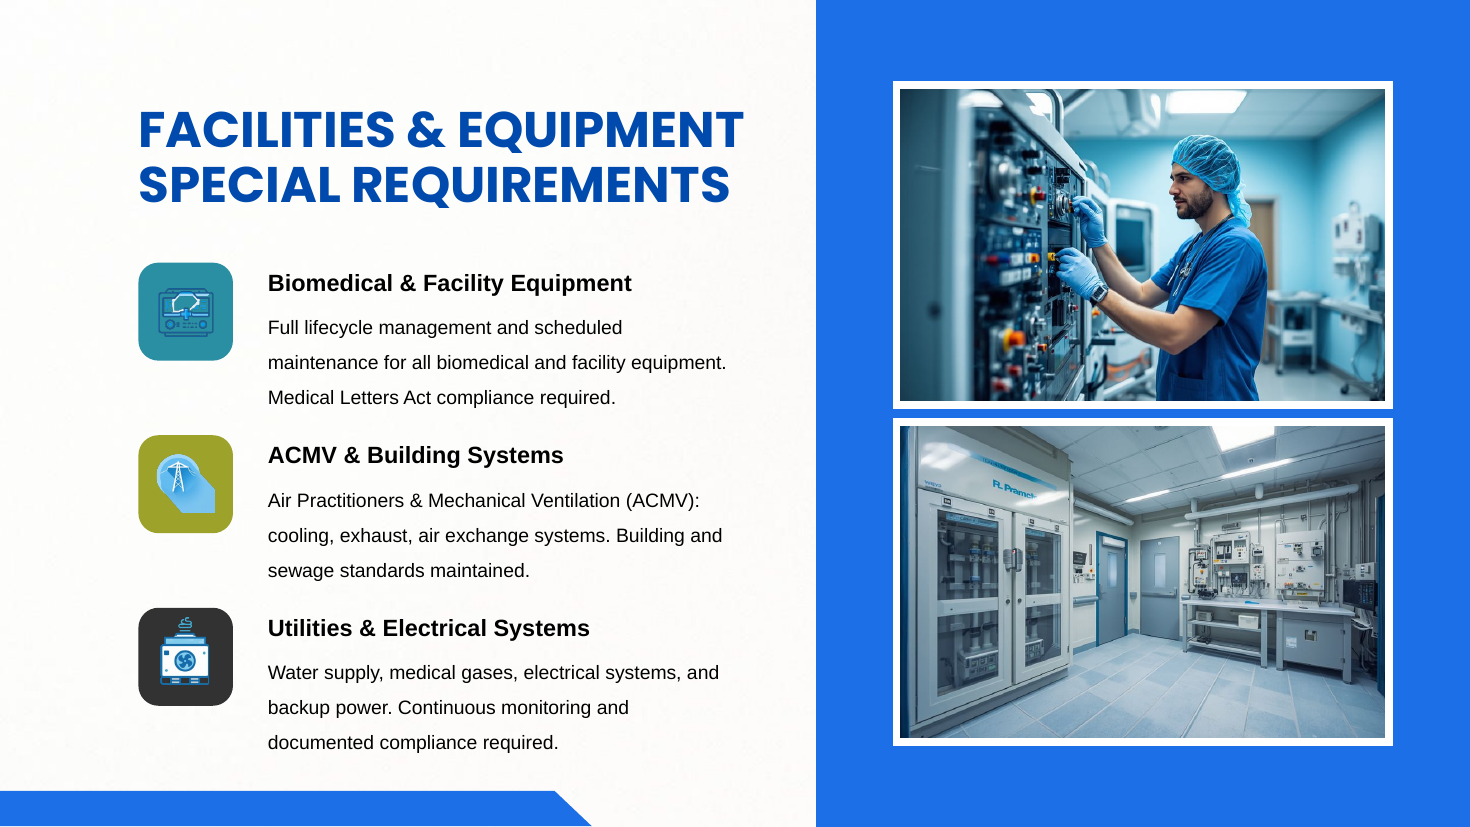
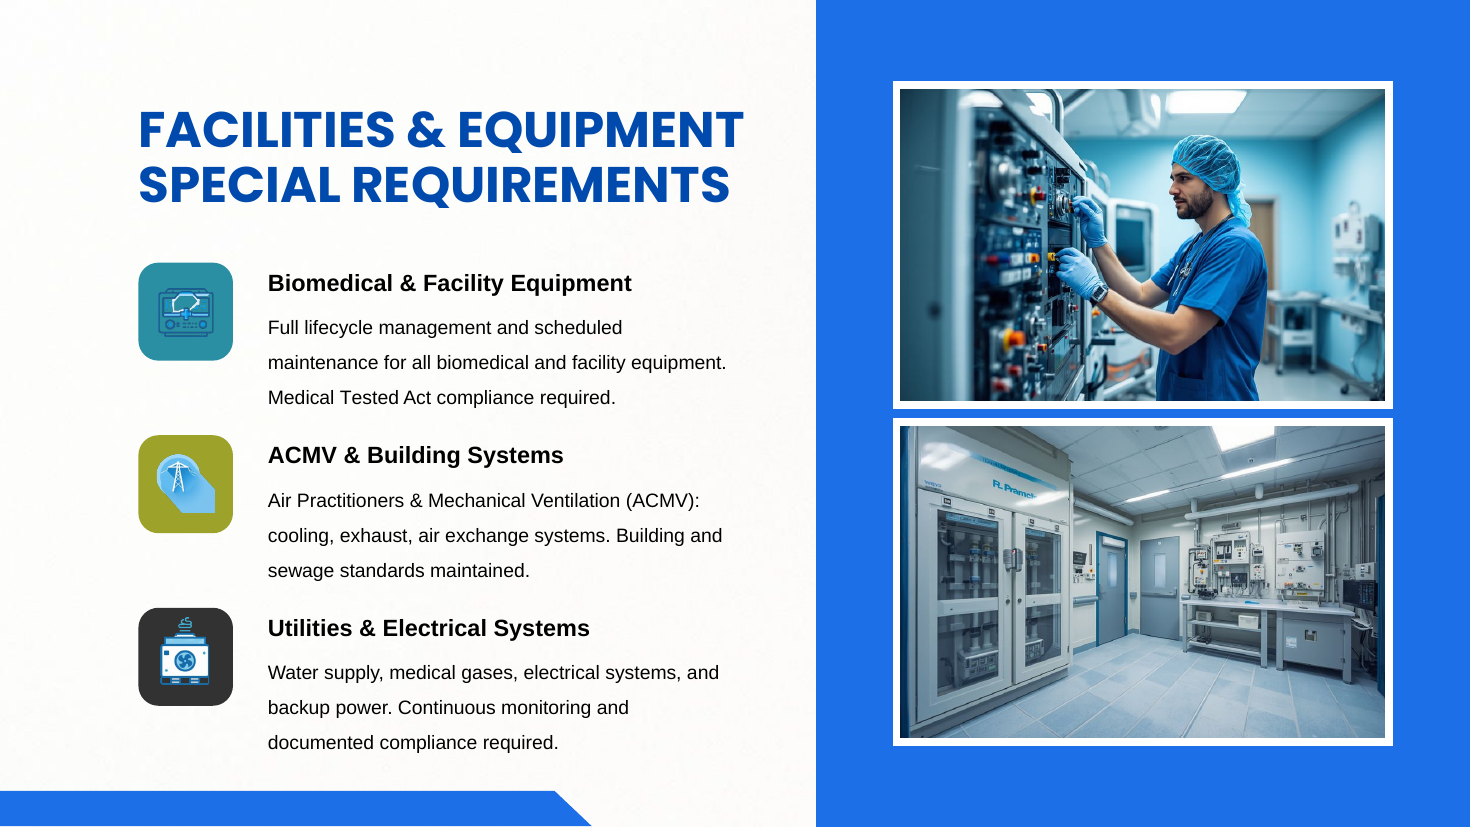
Letters: Letters -> Tested (369, 398)
